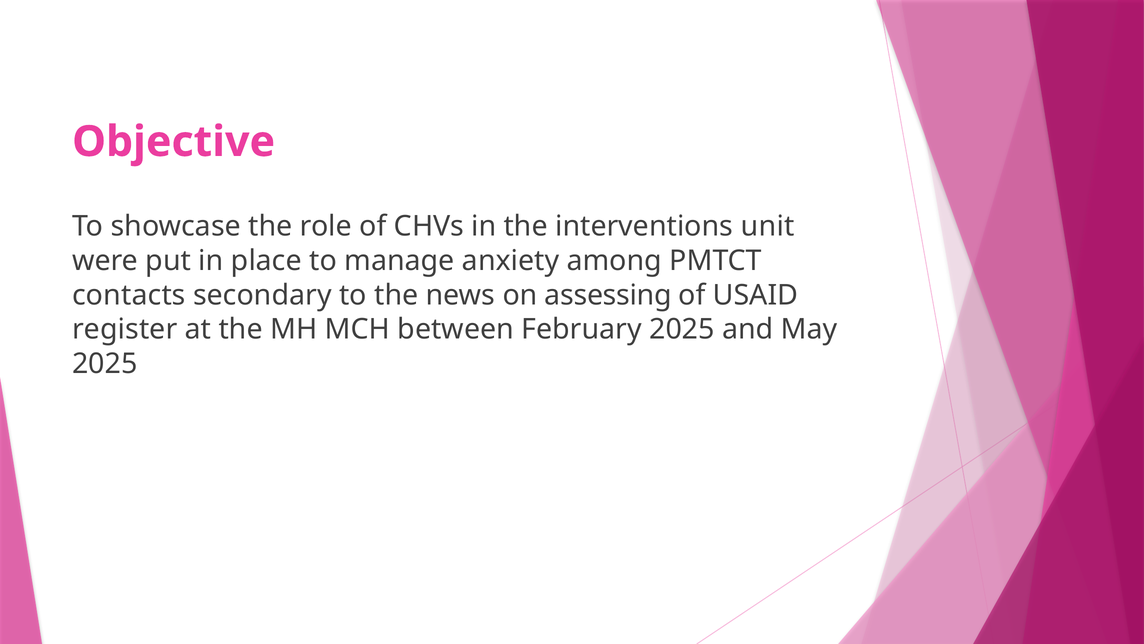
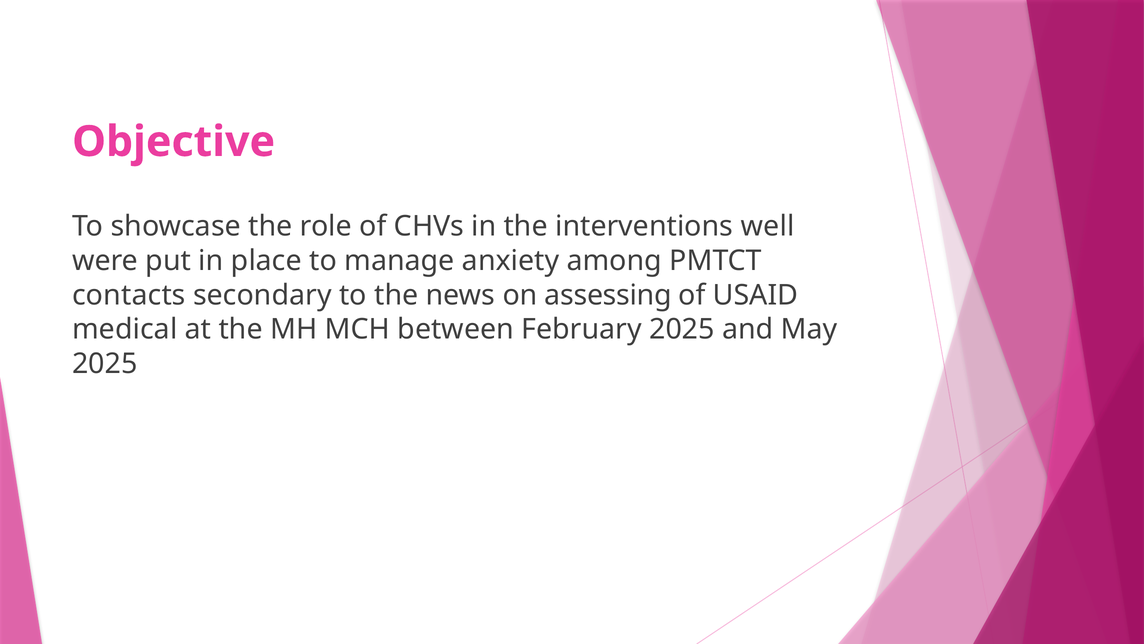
unit: unit -> well (768, 226)
register: register -> medical (125, 329)
